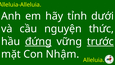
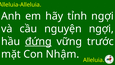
tỉnh dưới: dưới -> ngợi (102, 16)
nguyện thức: thức -> ngợi (101, 29)
trước underline: present -> none (100, 41)
